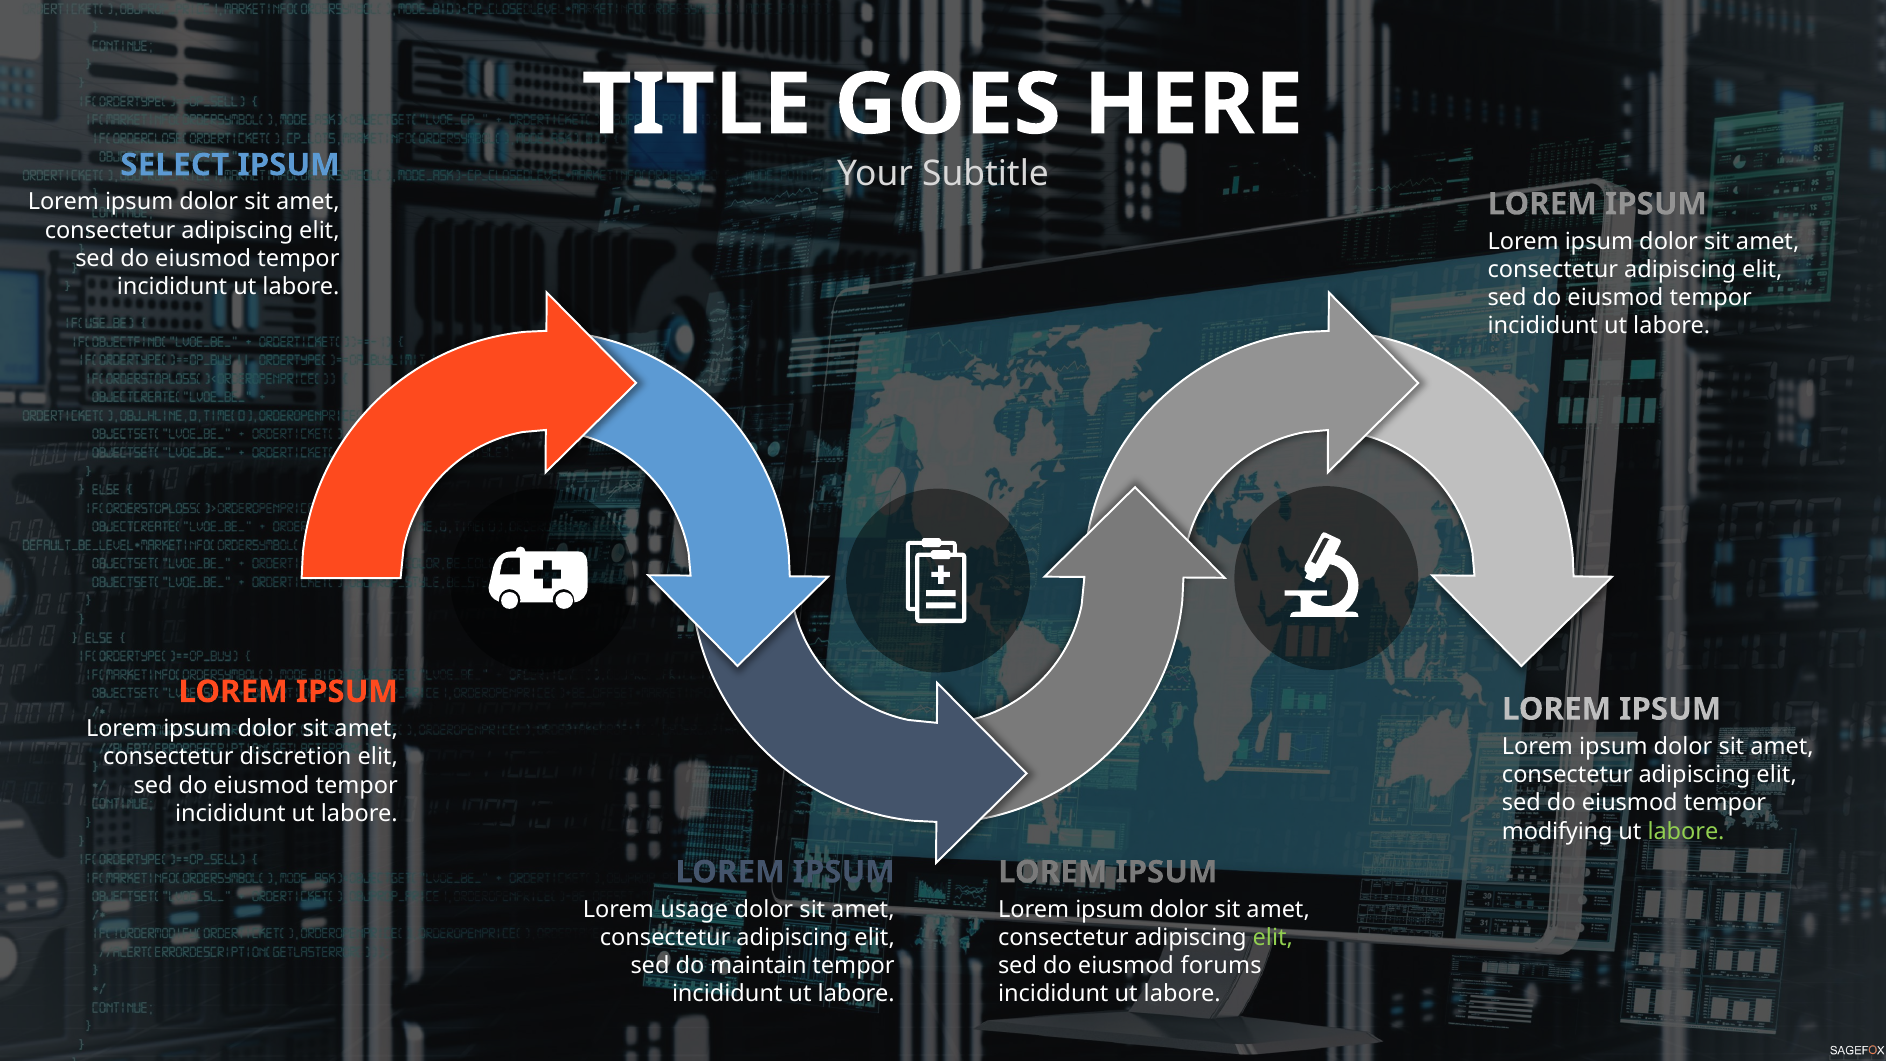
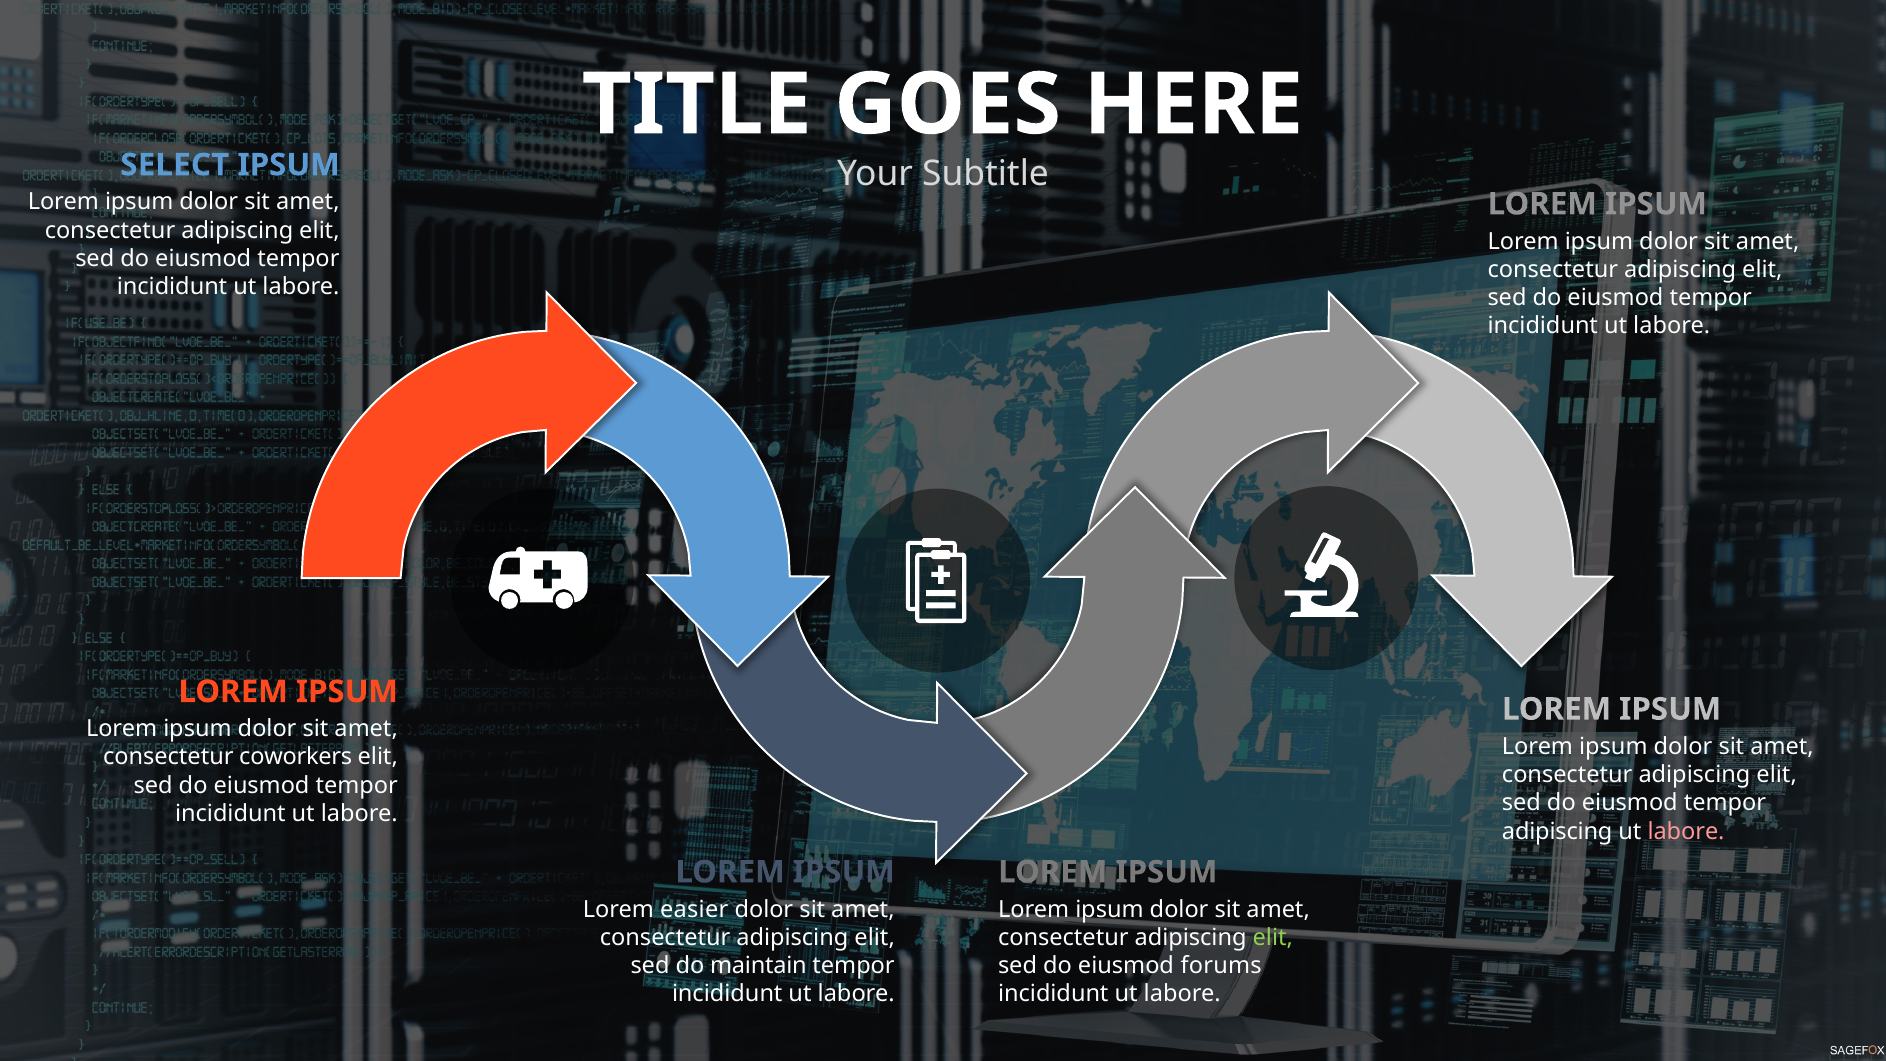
discretion: discretion -> coworkers (296, 757)
modifying: modifying -> adipiscing (1557, 831)
labore colour: light green -> pink (1686, 831)
usage: usage -> easier (694, 909)
